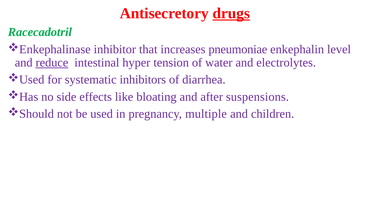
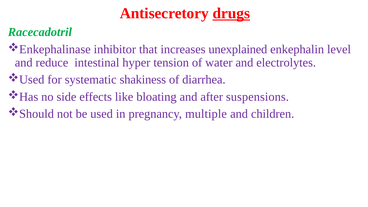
pneumoniae: pneumoniae -> unexplained (238, 49)
reduce underline: present -> none (52, 63)
inhibitors: inhibitors -> shakiness (143, 80)
